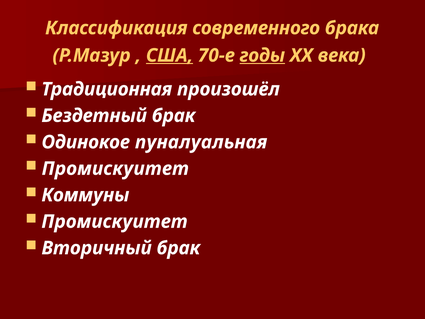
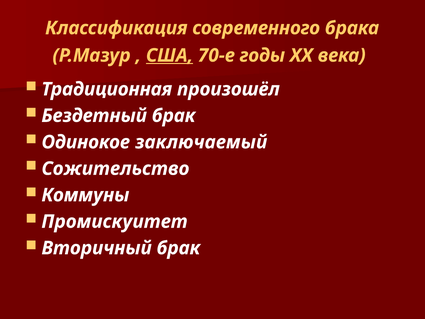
годы underline: present -> none (262, 55)
пуналуальная: пуналуальная -> заключаемый (201, 142)
Промискуитет: Промискуитет -> Сожительство (115, 169)
